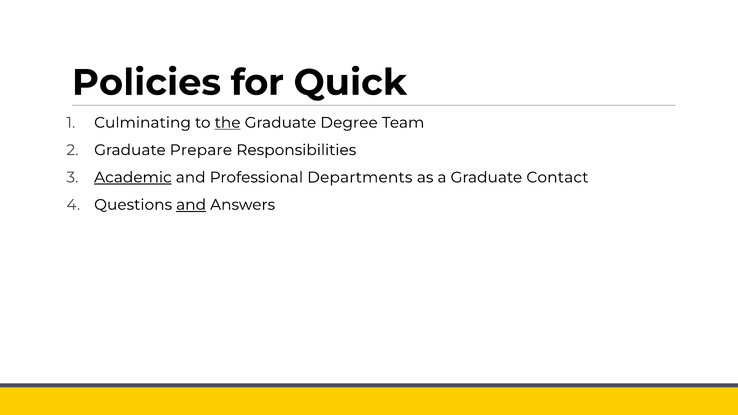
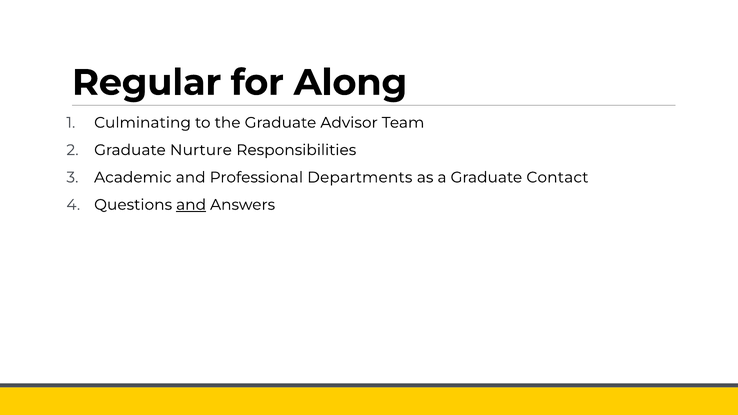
Policies: Policies -> Regular (147, 83)
Quick: Quick -> Along (350, 83)
the underline: present -> none (228, 123)
Degree: Degree -> Advisor (349, 123)
Prepare: Prepare -> Nurture (201, 150)
Academic underline: present -> none (133, 177)
